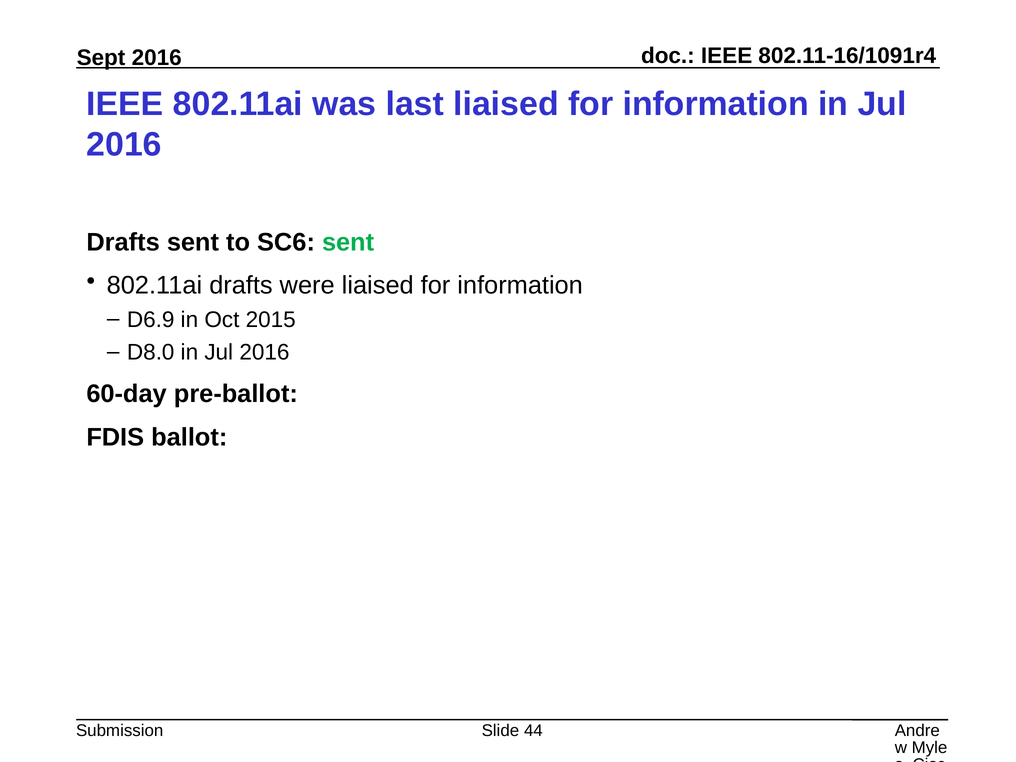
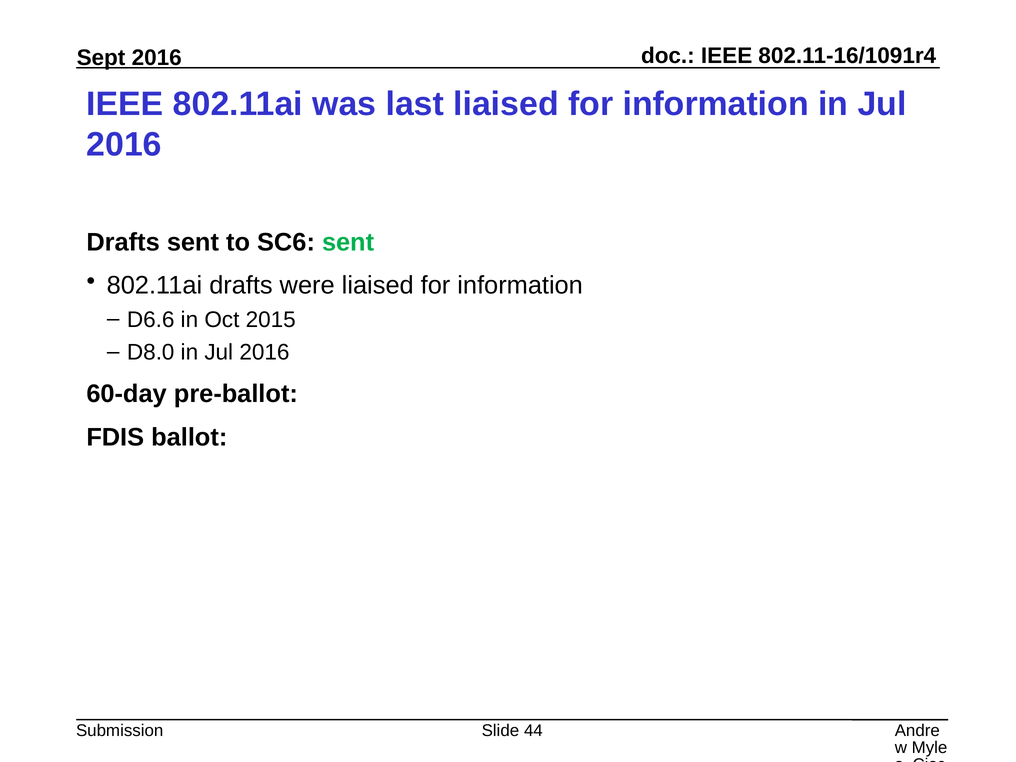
D6.9: D6.9 -> D6.6 (151, 320)
